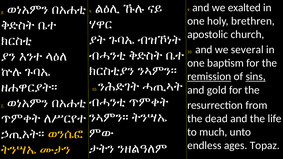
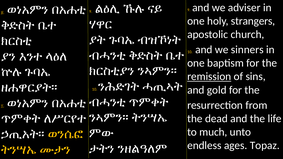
exalted: exalted -> adviser (244, 8)
brethren: brethren -> strangers (253, 21)
several: several -> sinners (247, 50)
sins underline: present -> none (256, 77)
